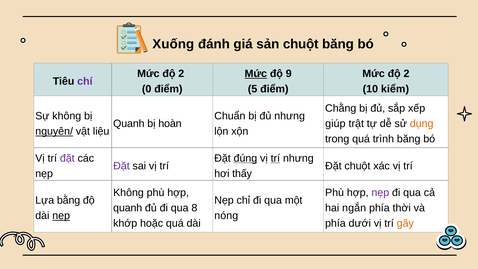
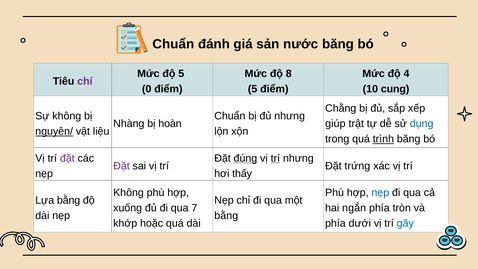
Xuống: Xuống -> Chuẩn (173, 44)
sản chuột: chuột -> nước (301, 44)
2: 2 -> 5 (181, 74)
Mức underline: present -> none (256, 74)
9: 9 -> 8 (289, 74)
2: 2 -> 4 (406, 74)
kiểm: kiểm -> cung (395, 89)
Quanh: Quanh -> Nhàng (129, 124)
dụng colour: orange -> blue (422, 124)
trình underline: none -> present (383, 139)
Đặt chuột: chuột -> trứng (357, 166)
nẹp colour: purple -> blue (380, 193)
quanh: quanh -> xuống (128, 208)
8: 8 -> 7 (194, 208)
thời: thời -> tròn (402, 208)
nẹp underline: present -> none (61, 216)
nóng: nóng -> bằng (226, 216)
gãy colour: orange -> blue (405, 223)
